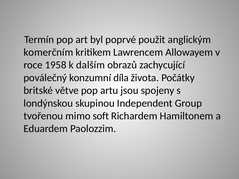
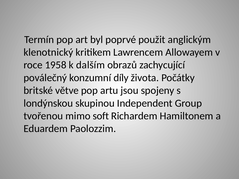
komerčním: komerčním -> klenotnický (48, 52)
díla: díla -> díly (121, 78)
